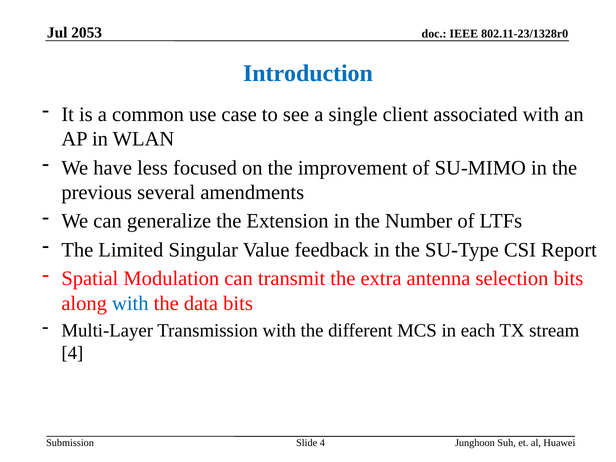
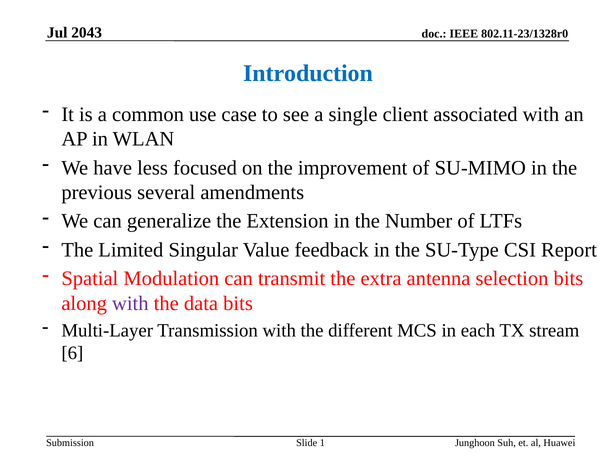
2053: 2053 -> 2043 (87, 33)
with colour: blue -> purple (130, 303)
4: 4 -> 6 (72, 353)
Slide 4: 4 -> 1 (322, 443)
